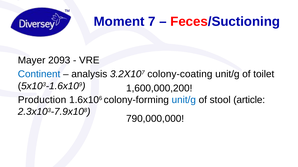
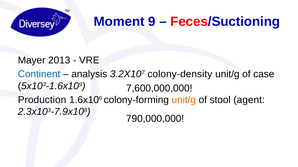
7: 7 -> 9 (152, 22)
2093: 2093 -> 2013 (59, 61)
colony-coating: colony-coating -> colony-density (180, 74)
toilet: toilet -> case (264, 74)
1,600,000,200: 1,600,000,200 -> 7,600,000,000 (159, 89)
unit/g colour: blue -> orange (184, 100)
article: article -> agent (249, 100)
